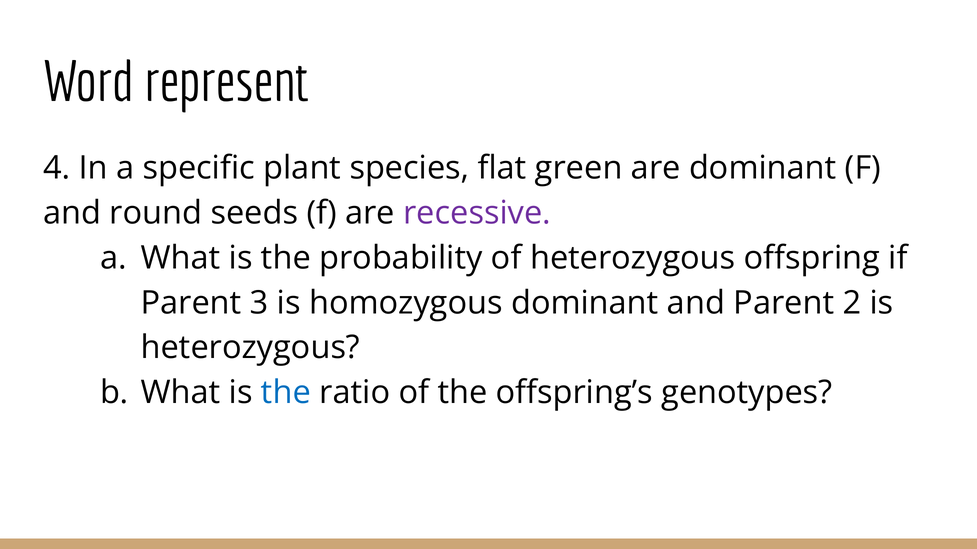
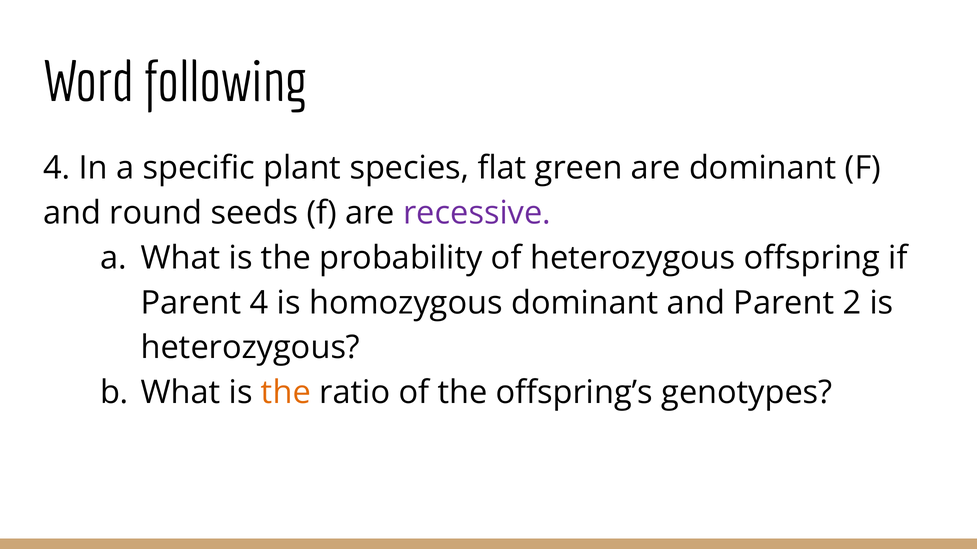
represent: represent -> following (226, 83)
Parent 3: 3 -> 4 (259, 303)
the colour: blue -> orange (286, 393)
